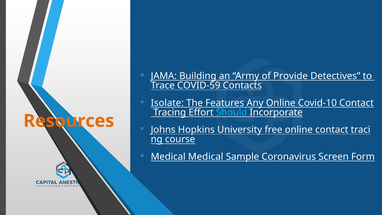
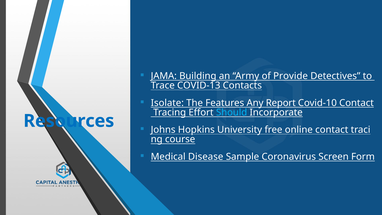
COVID-59: COVID-59 -> COVID-13 (199, 85)
Any Online: Online -> Report (281, 103)
Resources colour: orange -> blue (69, 121)
Medical Medical: Medical -> Disease (206, 157)
